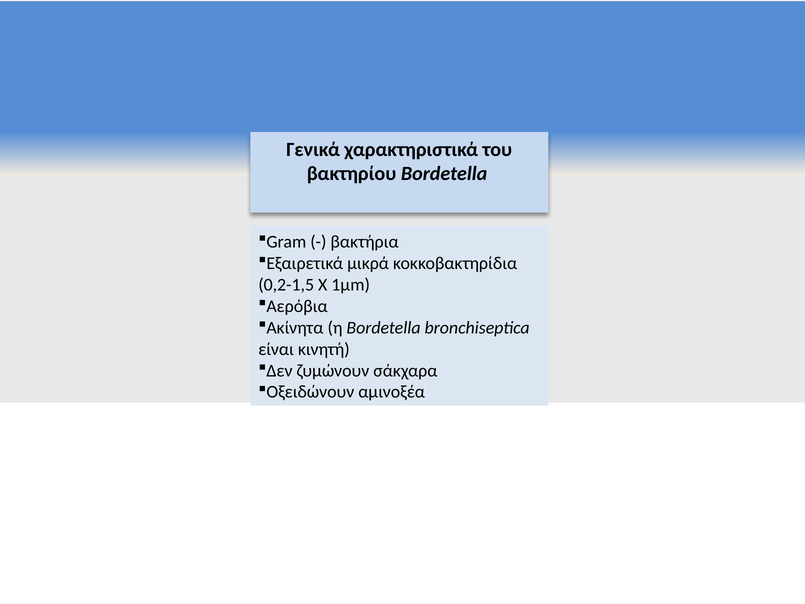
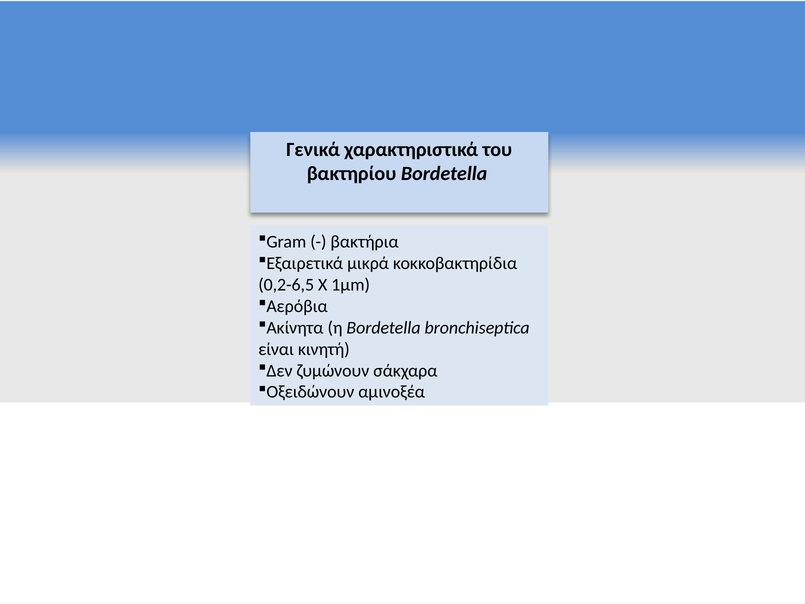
0,2-1,5: 0,2-1,5 -> 0,2-6,5 (286, 285)
